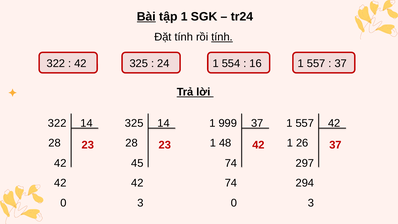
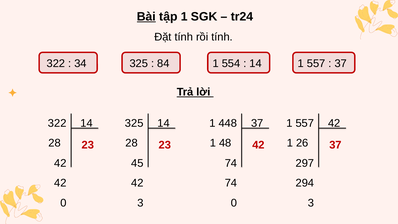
tính underline: present -> none (222, 37)
42: 42 -> 34 (80, 63)
24: 24 -> 84 (163, 63)
16: 16 -> 14 (256, 63)
999: 999 -> 448 (228, 123)
